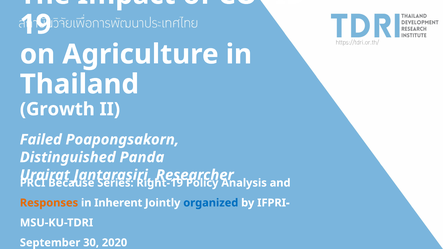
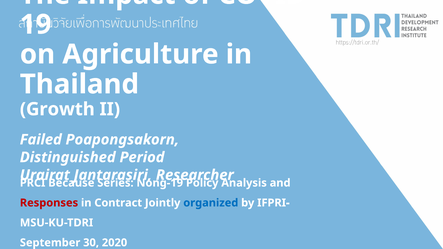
Panda: Panda -> Period (142, 157)
Right-19: Right-19 -> Nong-19 (160, 183)
Responses colour: orange -> red (49, 203)
Inherent: Inherent -> Contract (118, 203)
